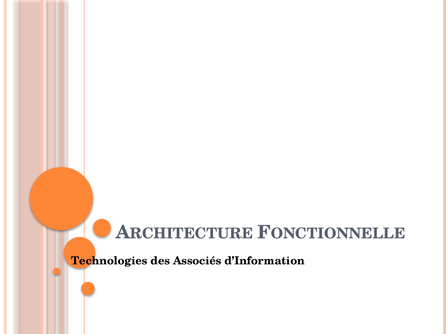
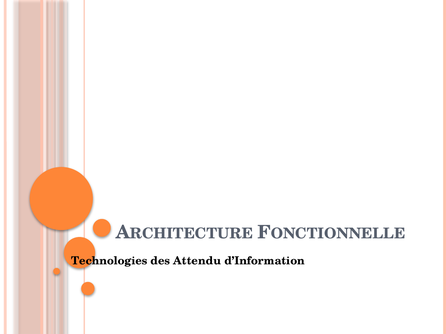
Associés: Associés -> Attendu (197, 261)
